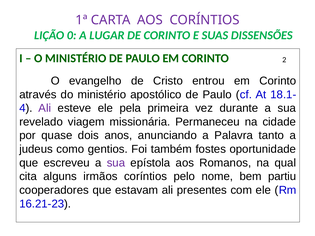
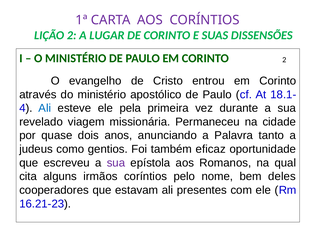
LIÇÃO 0: 0 -> 2 (72, 35)
Ali colour: purple -> blue (45, 108)
fostes: fostes -> eficaz (211, 149)
partiu: partiu -> deles (282, 177)
